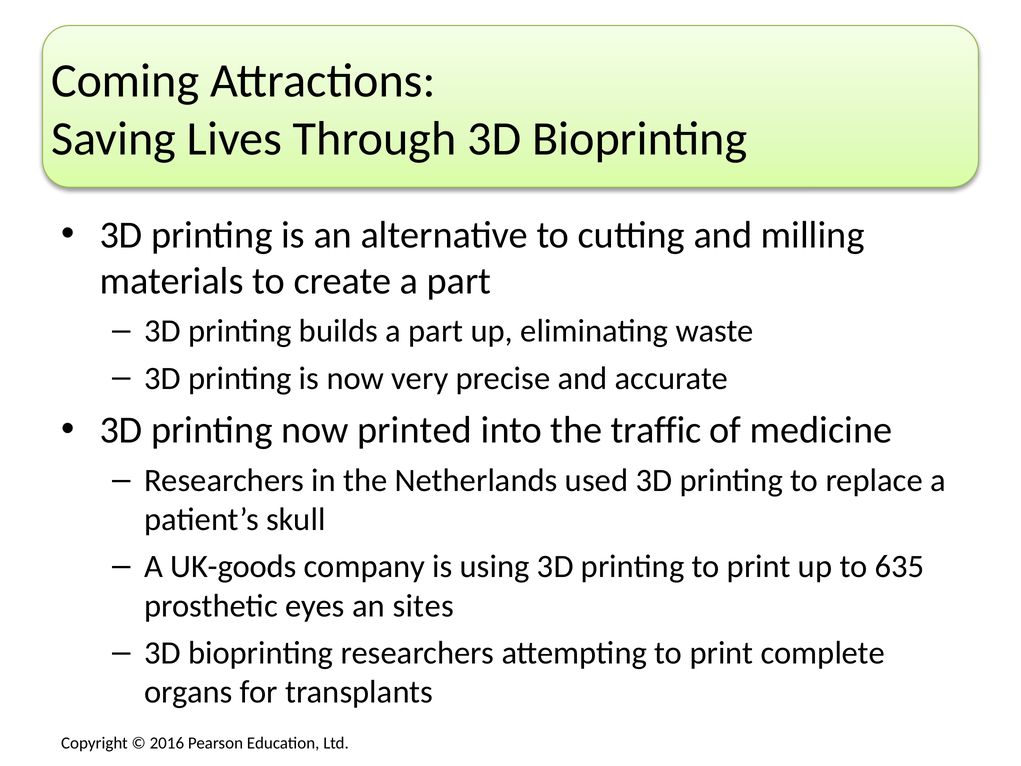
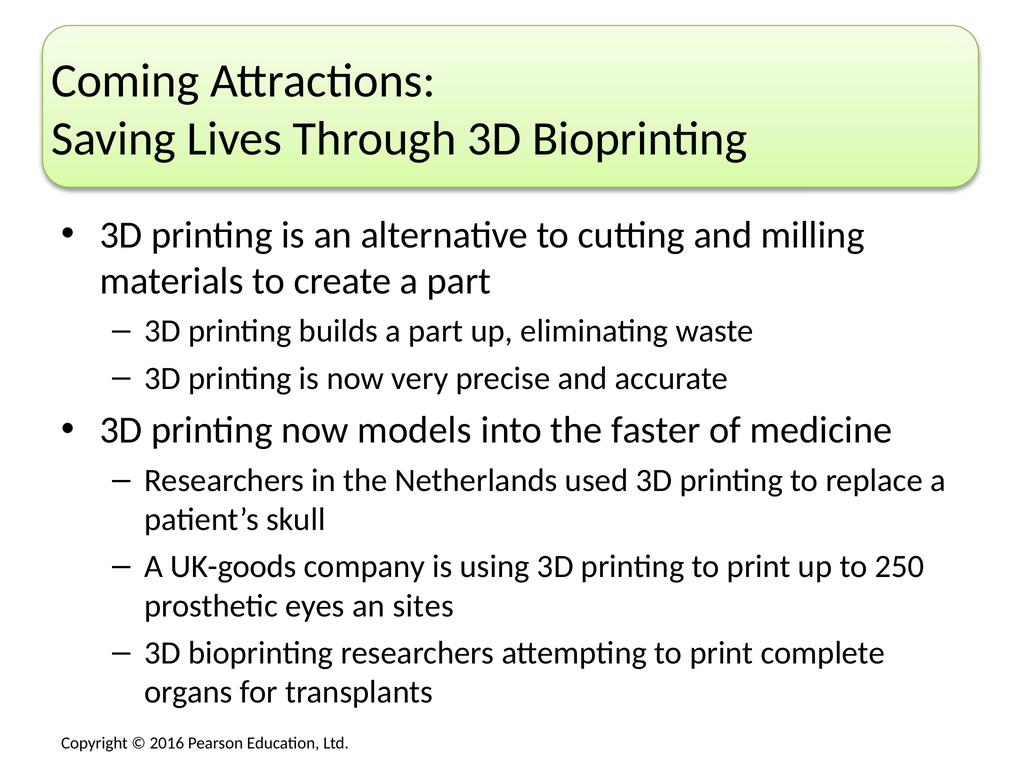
printed: printed -> models (415, 430)
traffic: traffic -> faster (656, 430)
635: 635 -> 250 (900, 566)
